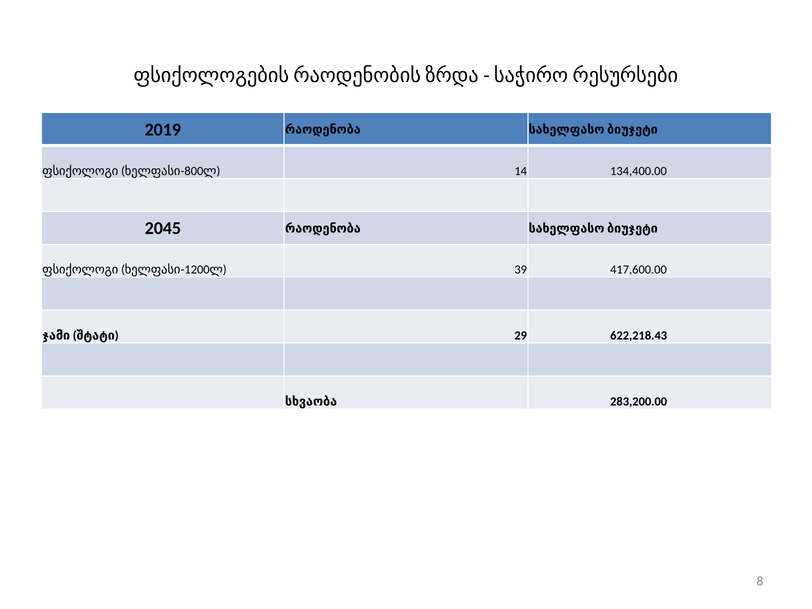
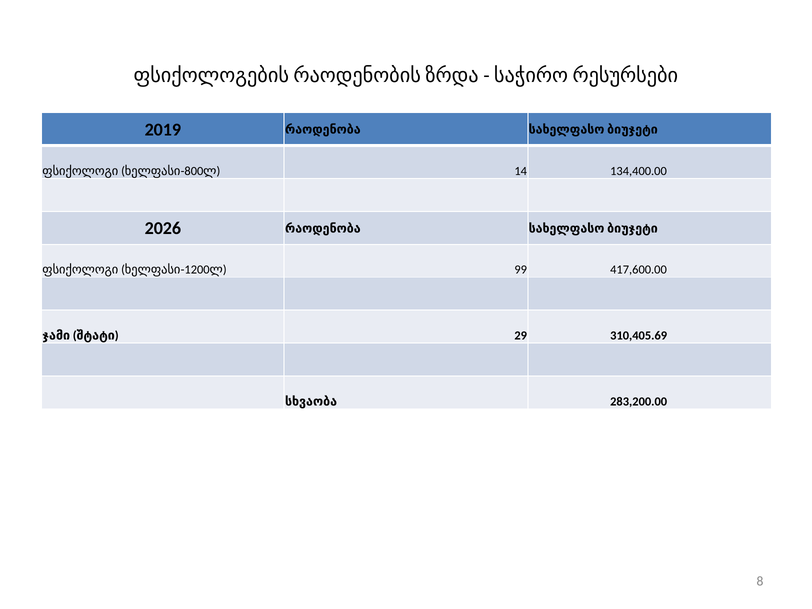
2045: 2045 -> 2026 (163, 229)
39: 39 -> 99 (521, 270)
622,218.43: 622,218.43 -> 310,405.69 (639, 336)
